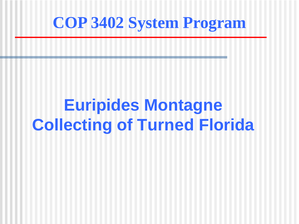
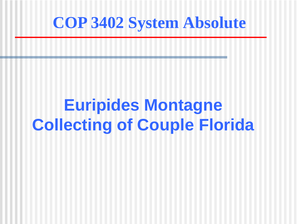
Program: Program -> Absolute (215, 23)
Turned: Turned -> Couple (166, 125)
